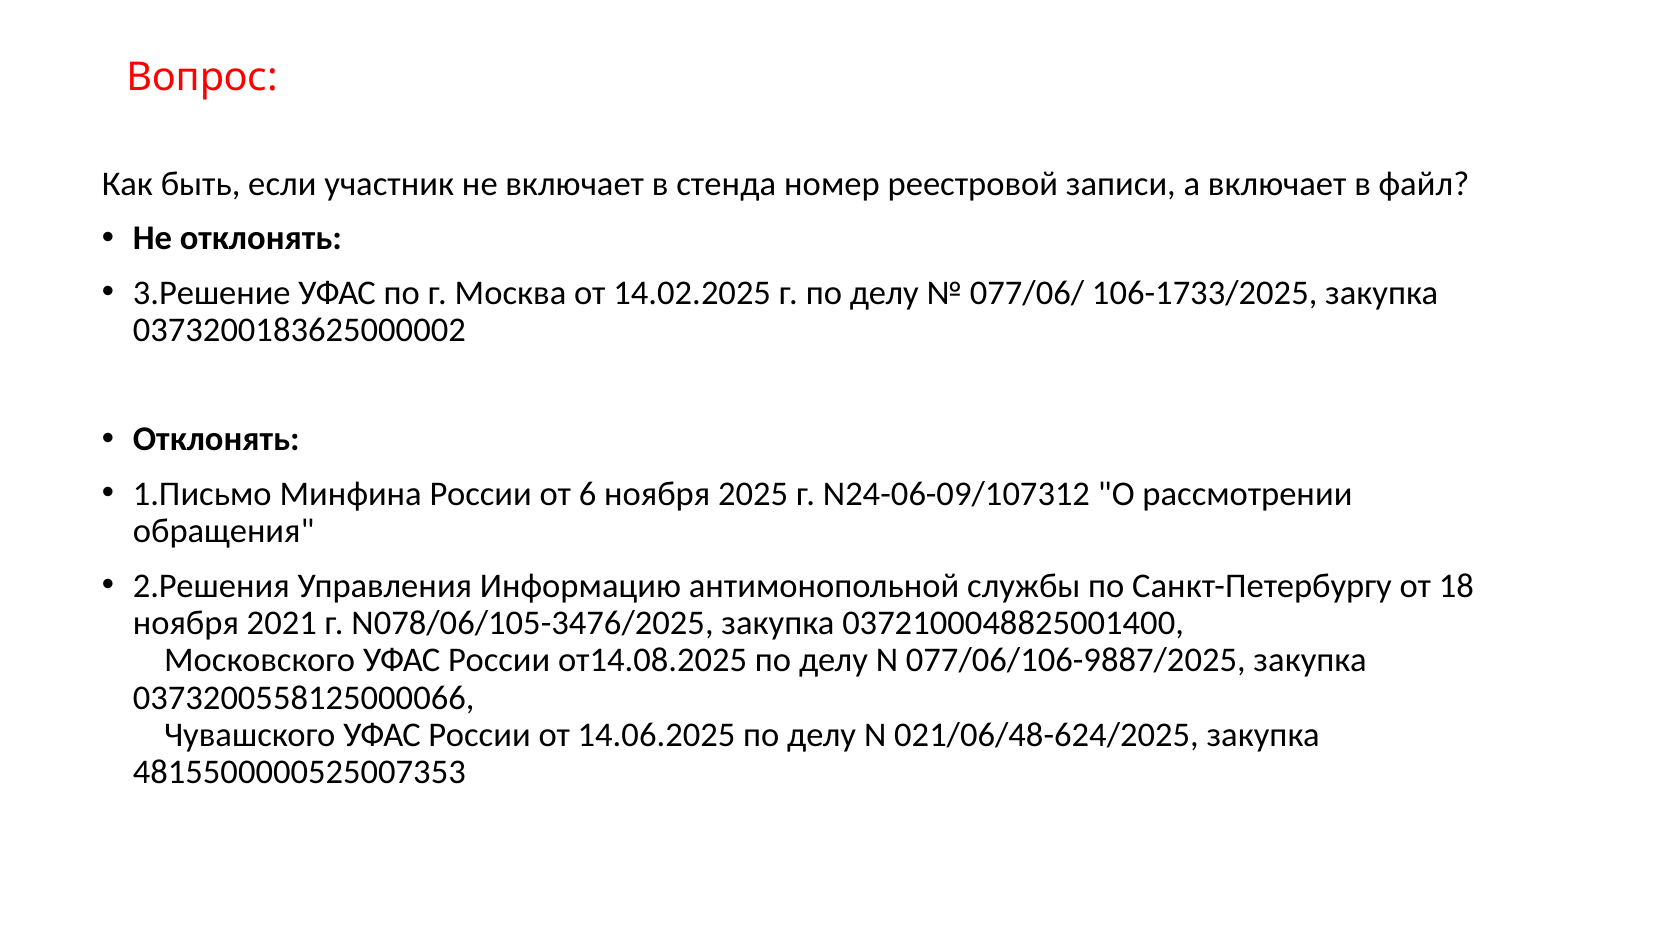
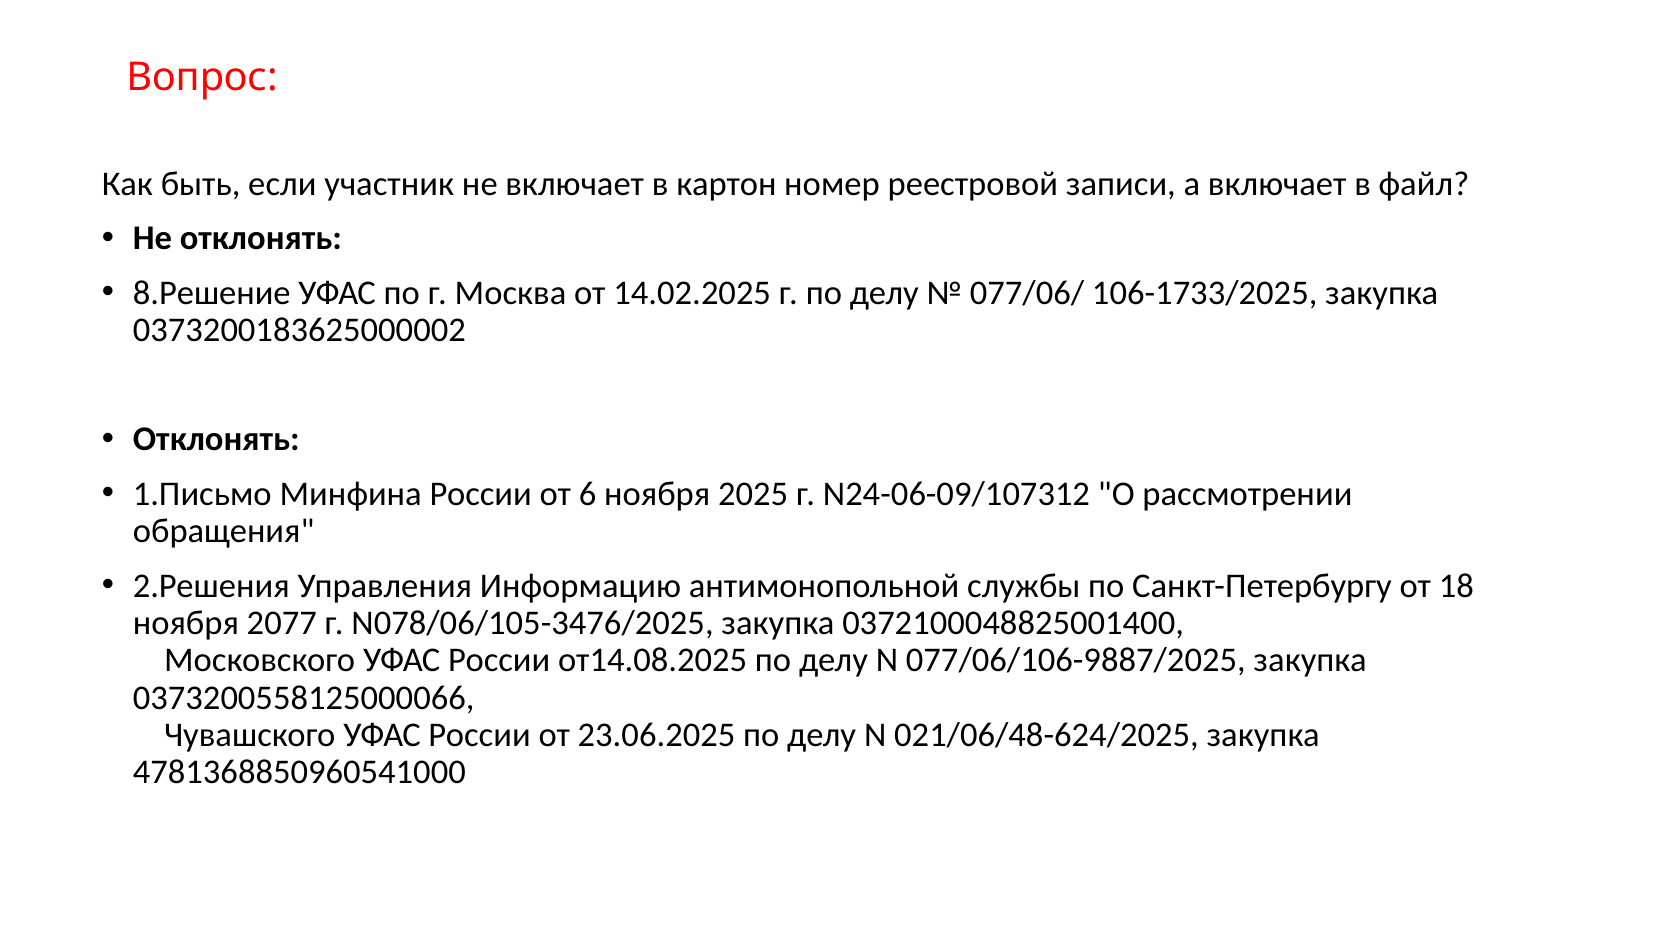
стенда: стенда -> картон (726, 184)
3.Решение: 3.Решение -> 8.Решение (212, 293)
2021: 2021 -> 2077 (282, 623)
14.06.2025: 14.06.2025 -> 23.06.2025 (657, 735)
4815500000525007353: 4815500000525007353 -> 4781368850960541000 (299, 772)
